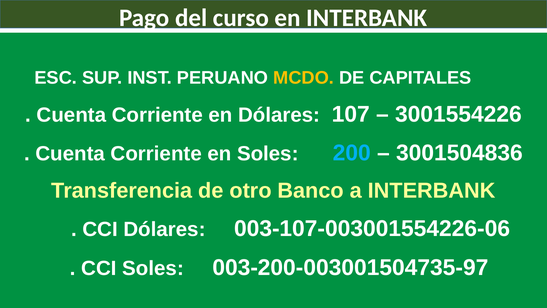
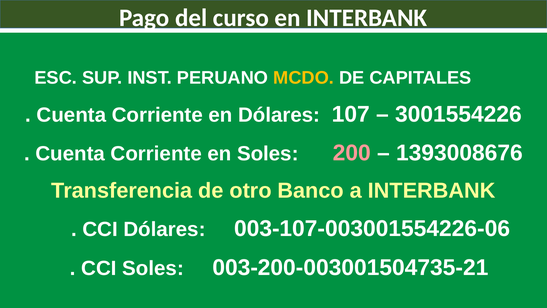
200 colour: light blue -> pink (352, 153)
3001504836: 3001504836 -> 1393008676 (460, 153)
003-200-003001504735-97: 003-200-003001504735-97 -> 003-200-003001504735-21 (350, 267)
